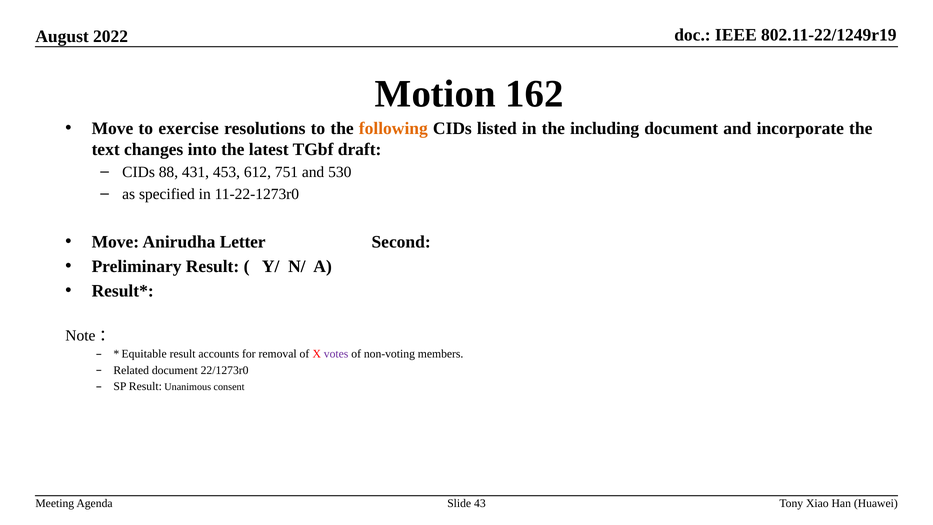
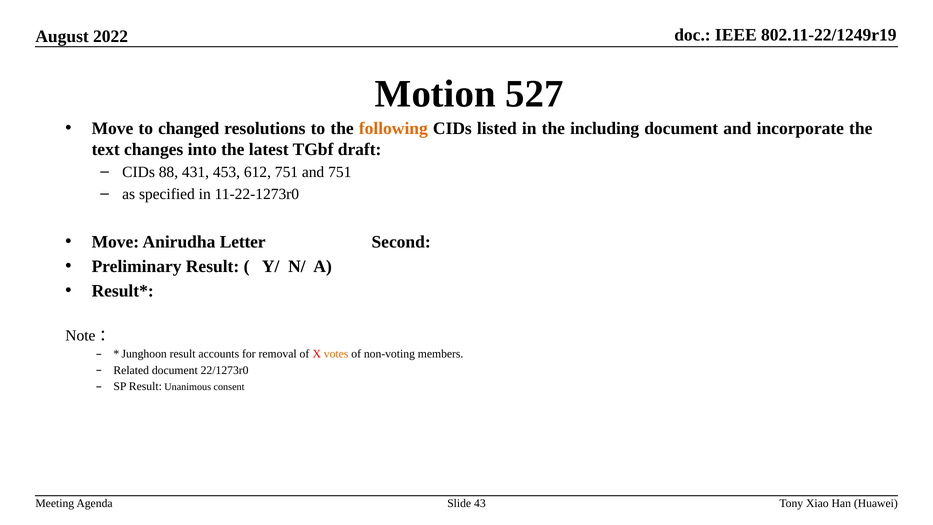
162: 162 -> 527 (535, 94)
exercise: exercise -> changed (189, 128)
and 530: 530 -> 751 (340, 172)
Equitable: Equitable -> Junghoon (144, 354)
votes colour: purple -> orange (336, 354)
